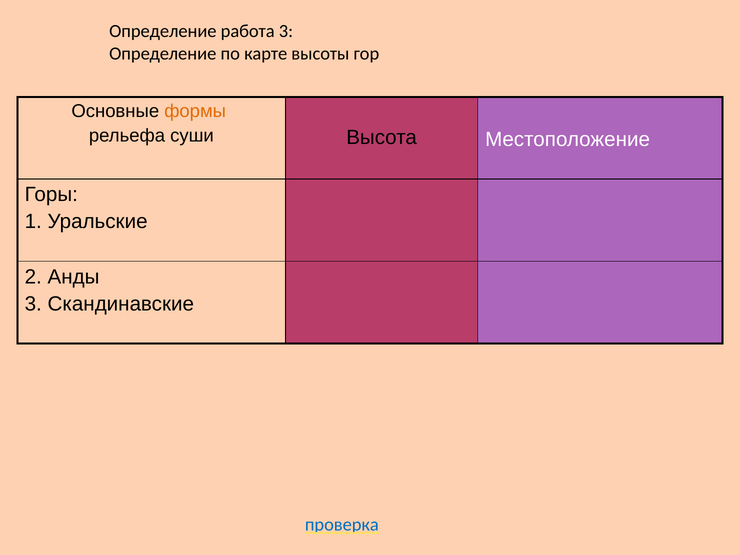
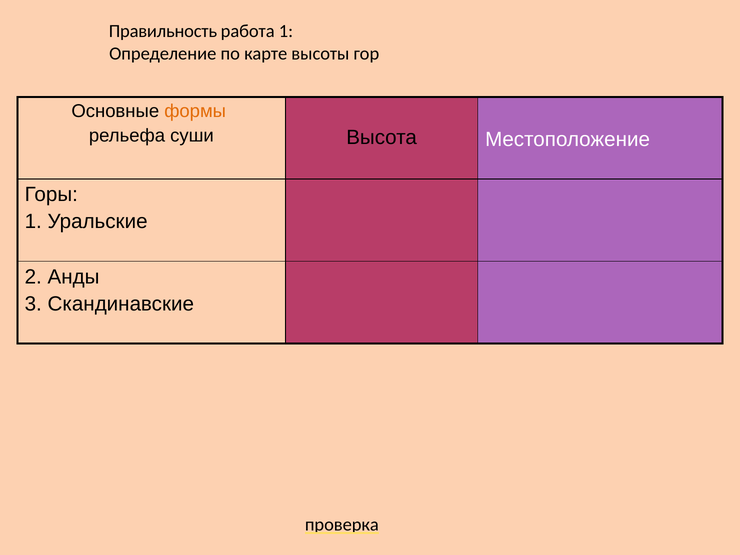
Определение: Определение -> Правильность (163, 31)
работа 3: 3 -> 1 (286, 31)
проверка colour: blue -> black (342, 525)
